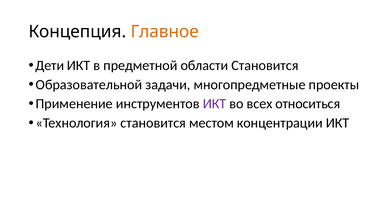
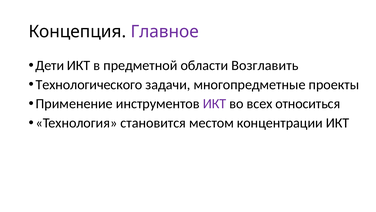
Главное colour: orange -> purple (165, 32)
области Становится: Становится -> Возглавить (265, 65)
Образовательной: Образовательной -> Технологического (89, 84)
